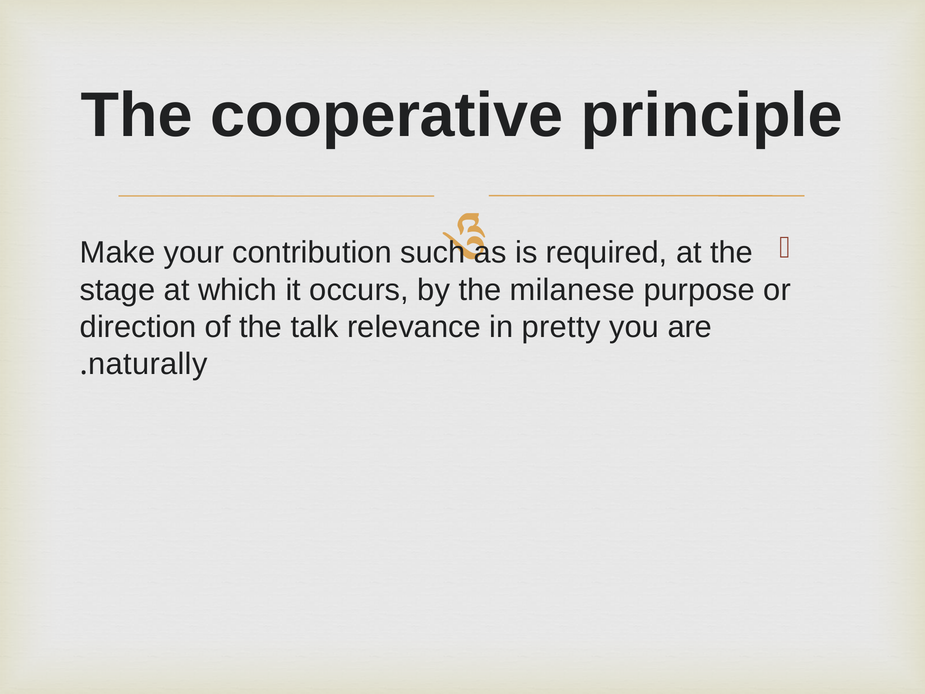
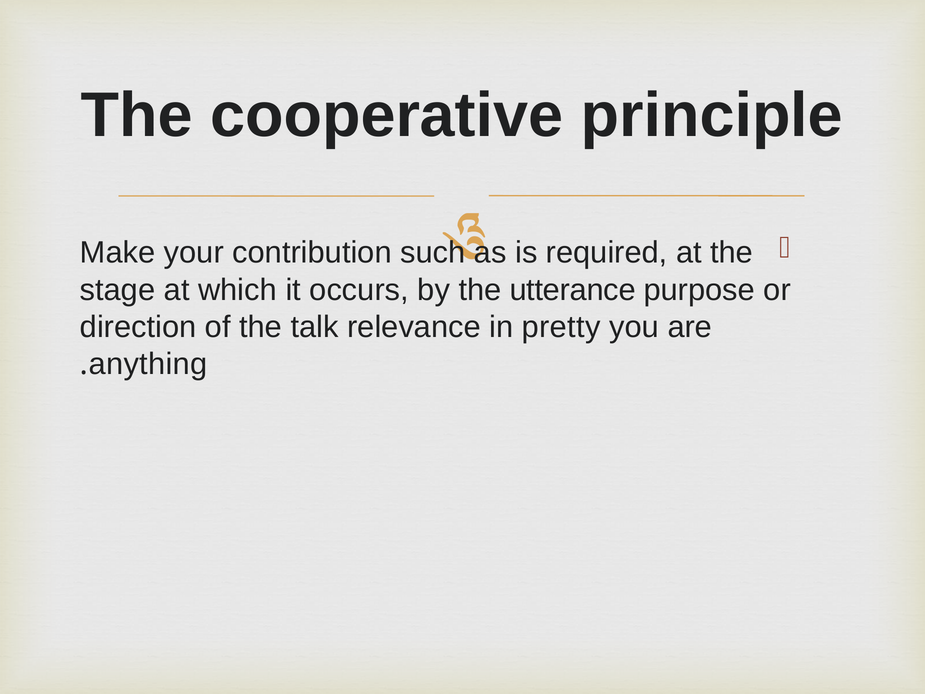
milanese: milanese -> utterance (573, 290)
naturally: naturally -> anything (148, 364)
